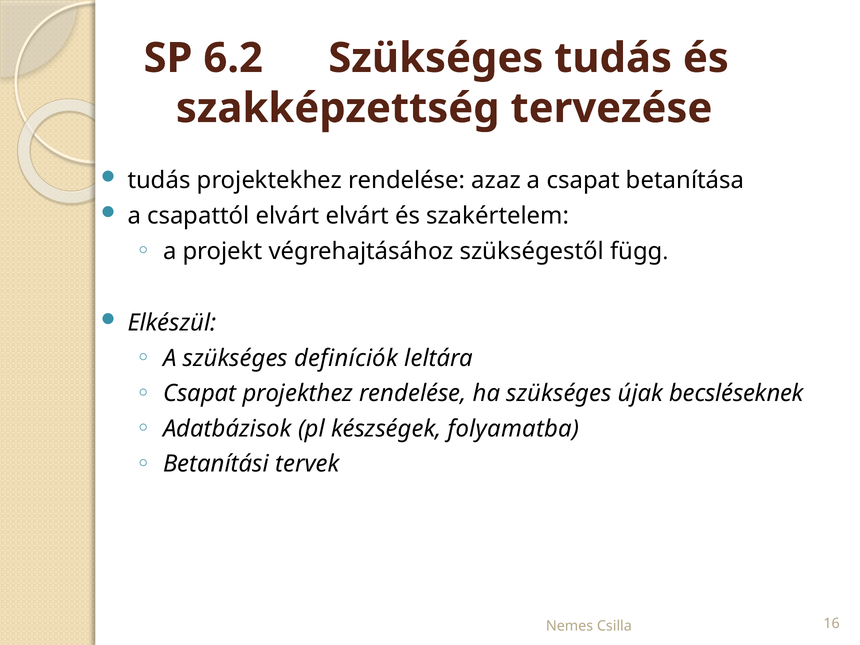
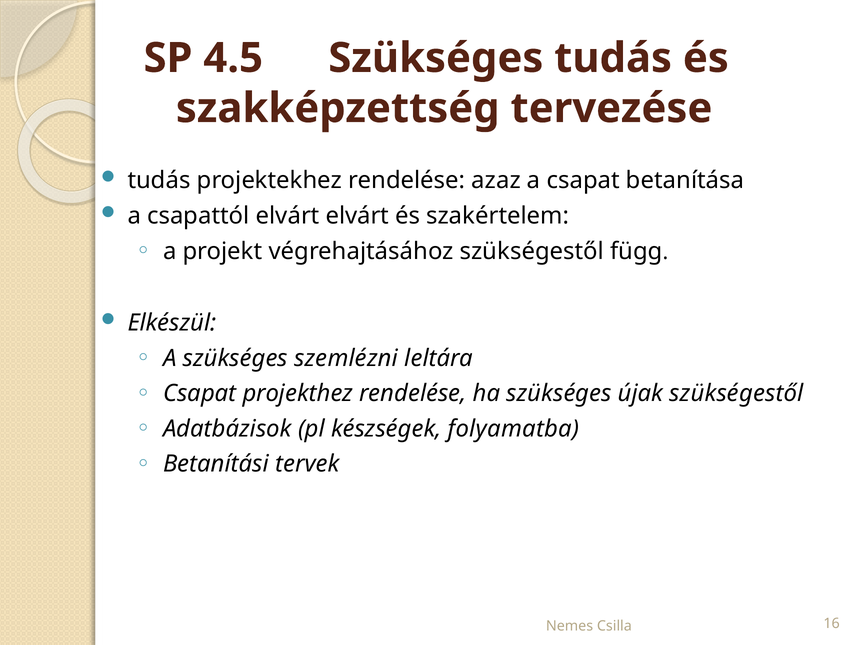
6.2: 6.2 -> 4.5 (233, 58)
definíciók: definíciók -> szemlézni (346, 358)
újak becsléseknek: becsléseknek -> szükségestől (736, 394)
